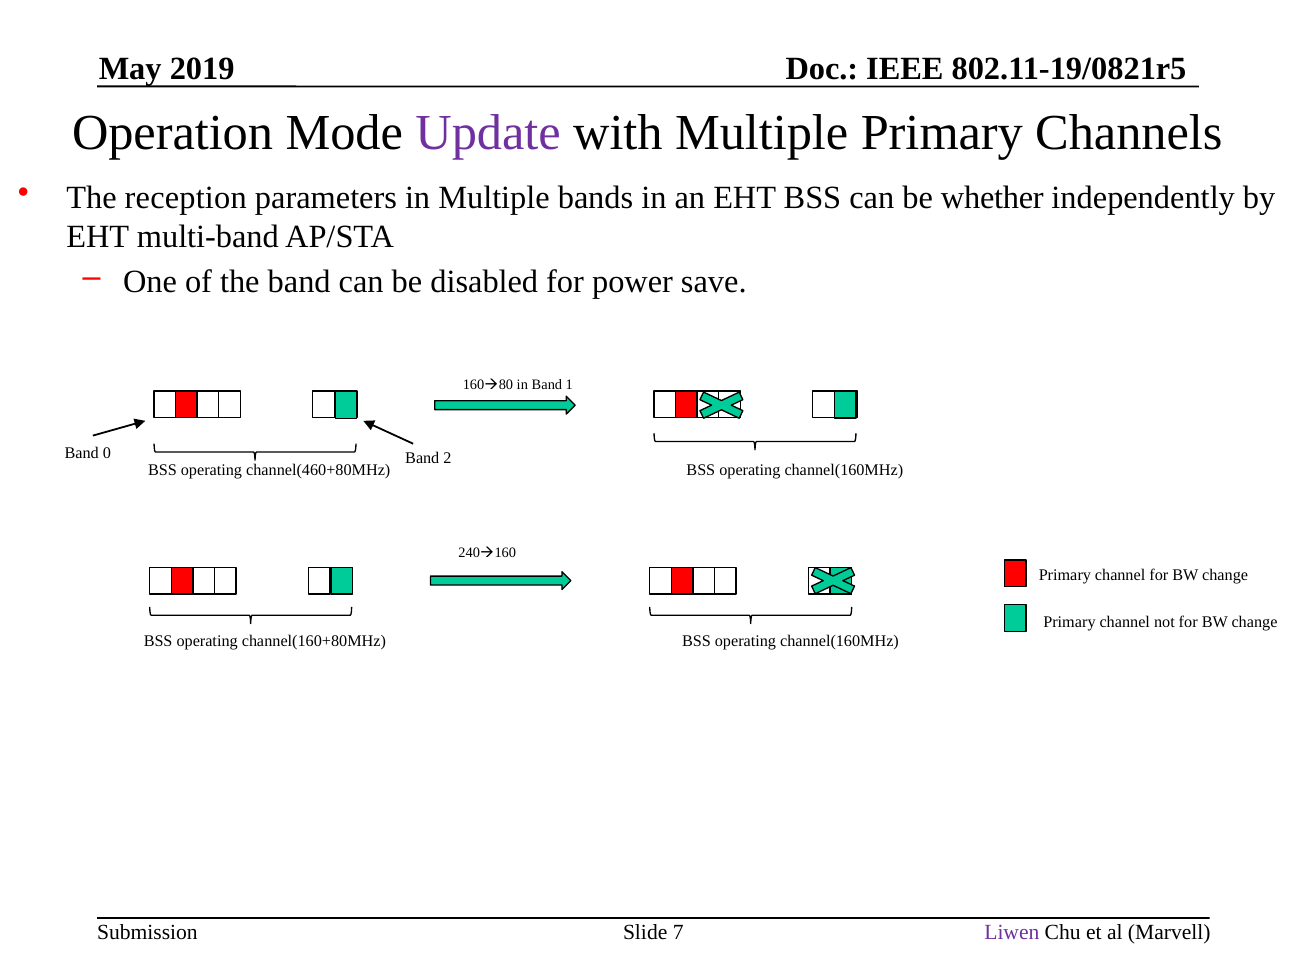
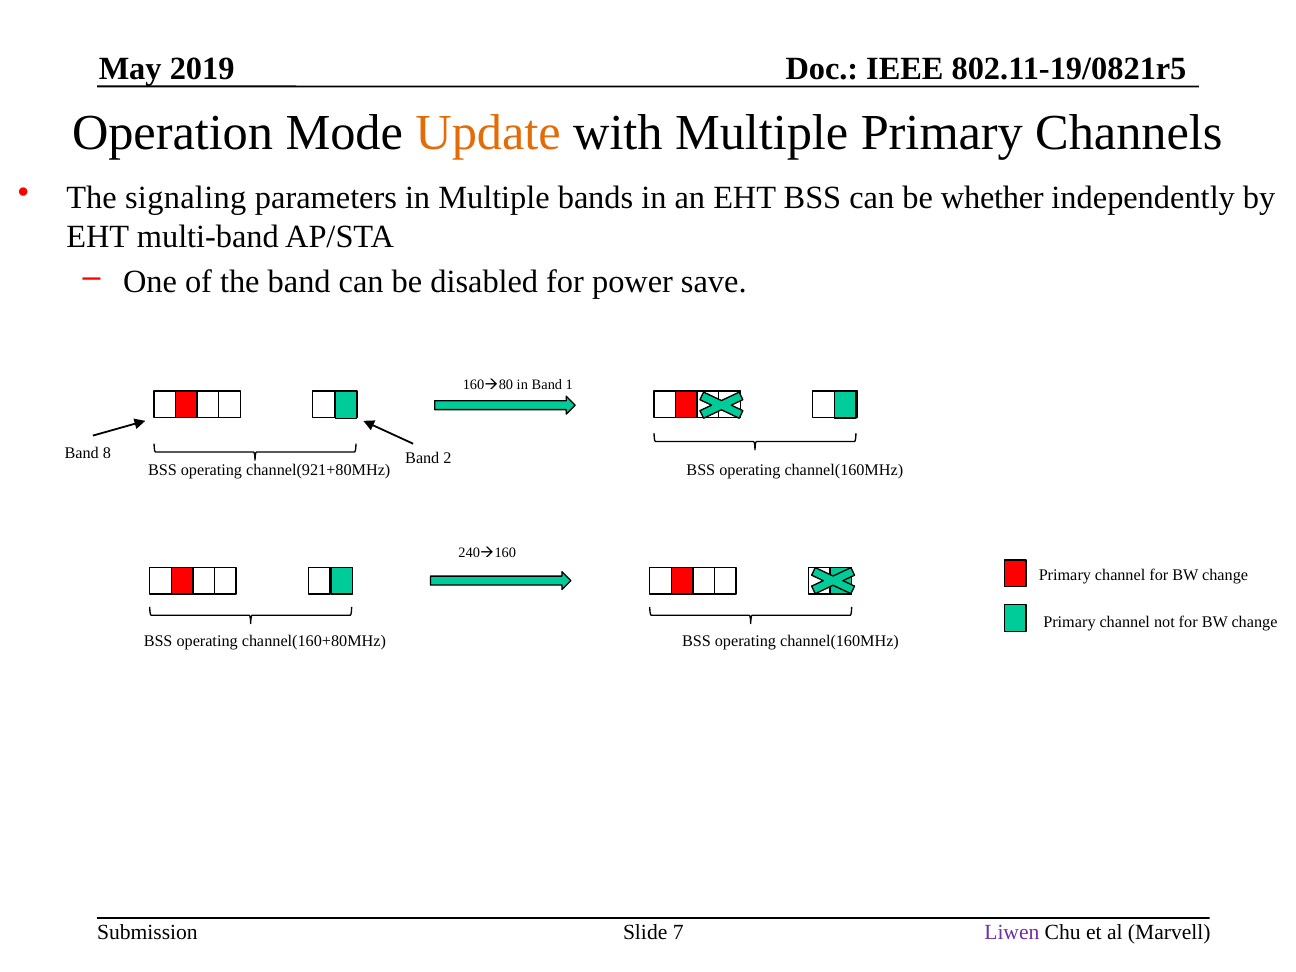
Update colour: purple -> orange (488, 133)
reception: reception -> signaling (186, 198)
0: 0 -> 8 (107, 453)
channel(460+80MHz: channel(460+80MHz -> channel(921+80MHz (318, 470)
